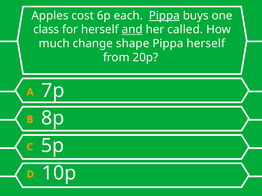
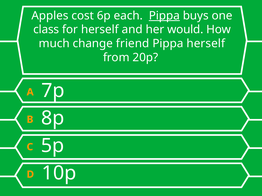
and underline: present -> none (132, 30)
called: called -> would (185, 30)
shape: shape -> friend (133, 44)
